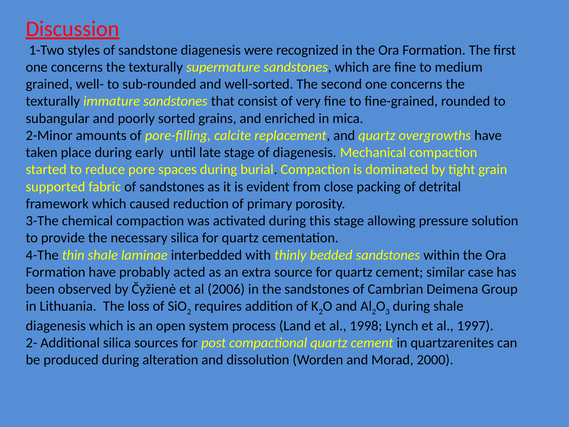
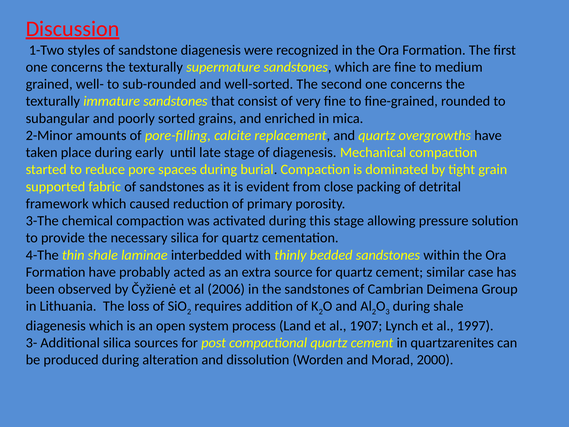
1998: 1998 -> 1907 (366, 325)
2-: 2- -> 3- (32, 343)
